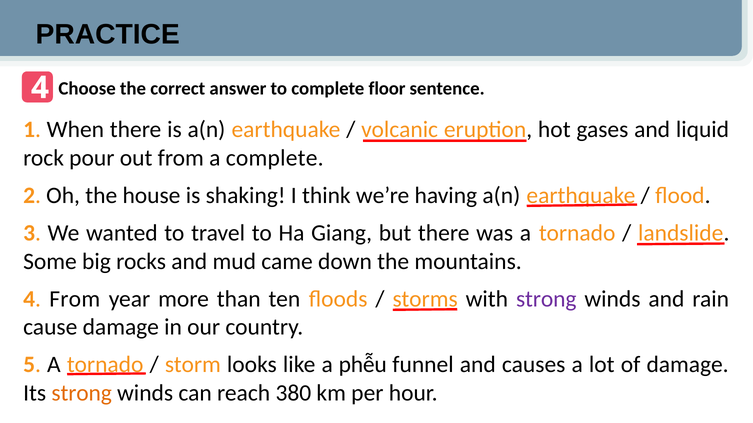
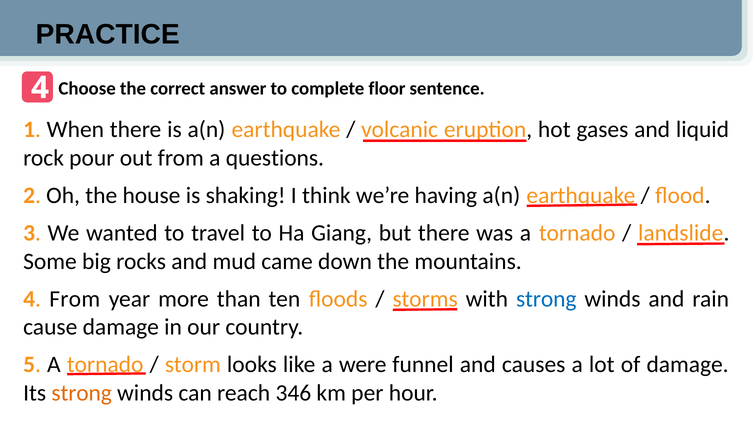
a complete: complete -> questions (275, 158)
strong colour: purple -> blue (546, 299)
phễu: phễu -> were (363, 365)
380: 380 -> 346 (293, 393)
